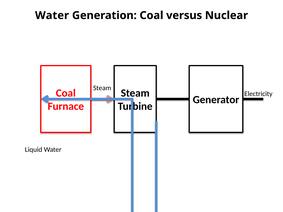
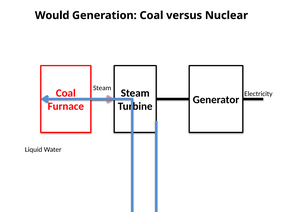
Water: Water -> Would (52, 15)
